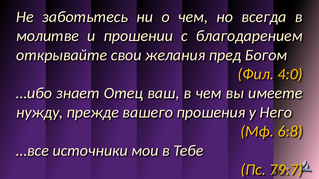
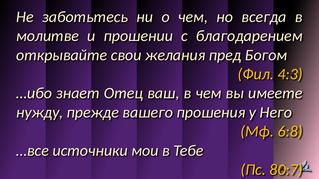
4:0: 4:0 -> 4:3 (290, 74)
79:7: 79:7 -> 80:7 (286, 170)
